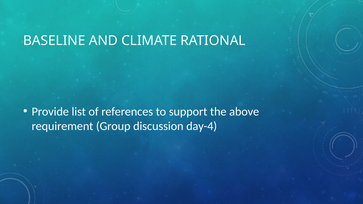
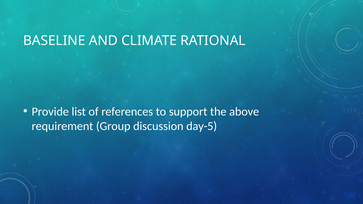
day-4: day-4 -> day-5 (202, 126)
